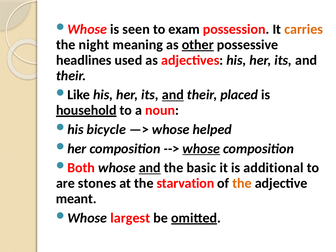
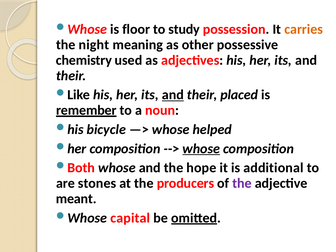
seen: seen -> floor (136, 29)
exam: exam -> study (184, 29)
other underline: present -> none (198, 45)
headlines: headlines -> chemistry (84, 60)
household: household -> remember (86, 110)
and underline: present -> none (150, 168)
basic: basic -> hope (201, 168)
starvation: starvation -> producers (185, 183)
the colour: orange -> purple (242, 183)
largest: largest -> capital (130, 218)
